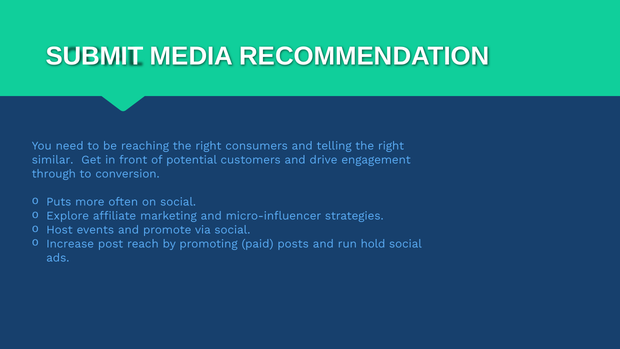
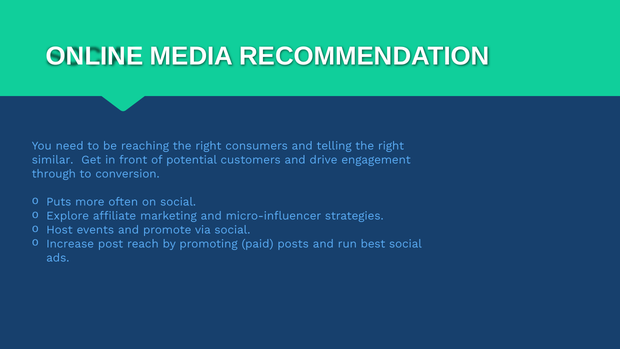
SUBMIT: SUBMIT -> ONLINE (95, 56)
hold: hold -> best (373, 244)
